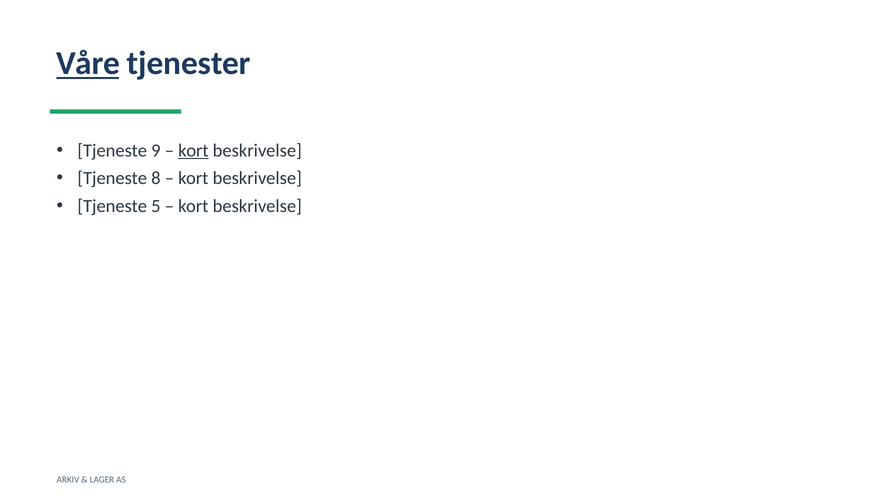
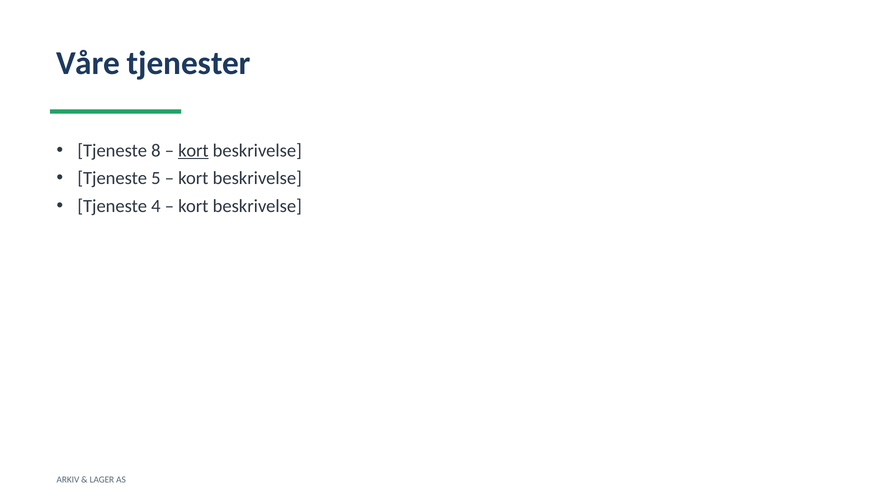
Våre underline: present -> none (88, 63)
9: 9 -> 8 (156, 151)
8: 8 -> 5 (156, 178)
5: 5 -> 4 (156, 206)
